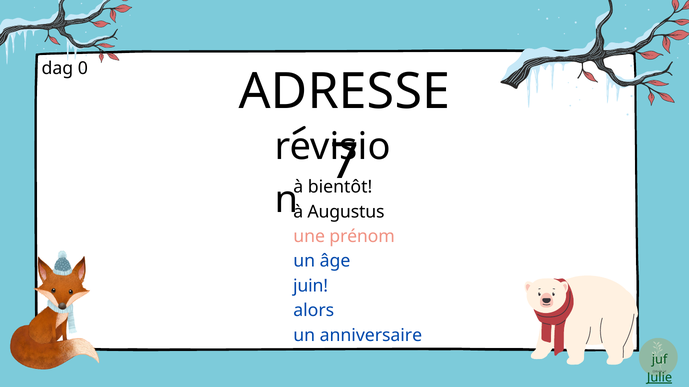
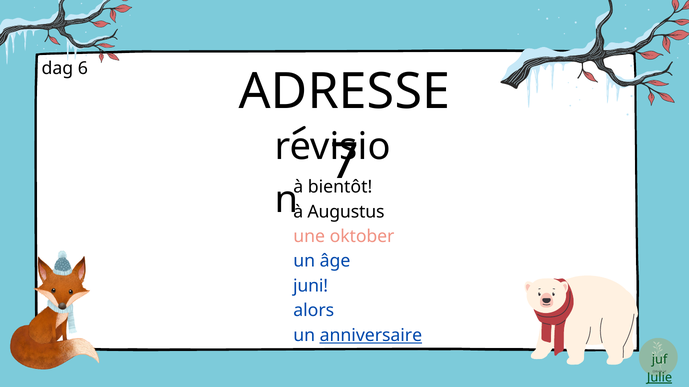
0: 0 -> 6 (83, 68)
prénom: prénom -> oktober (362, 237)
juin: juin -> juni (311, 286)
anniversaire underline: none -> present (371, 336)
